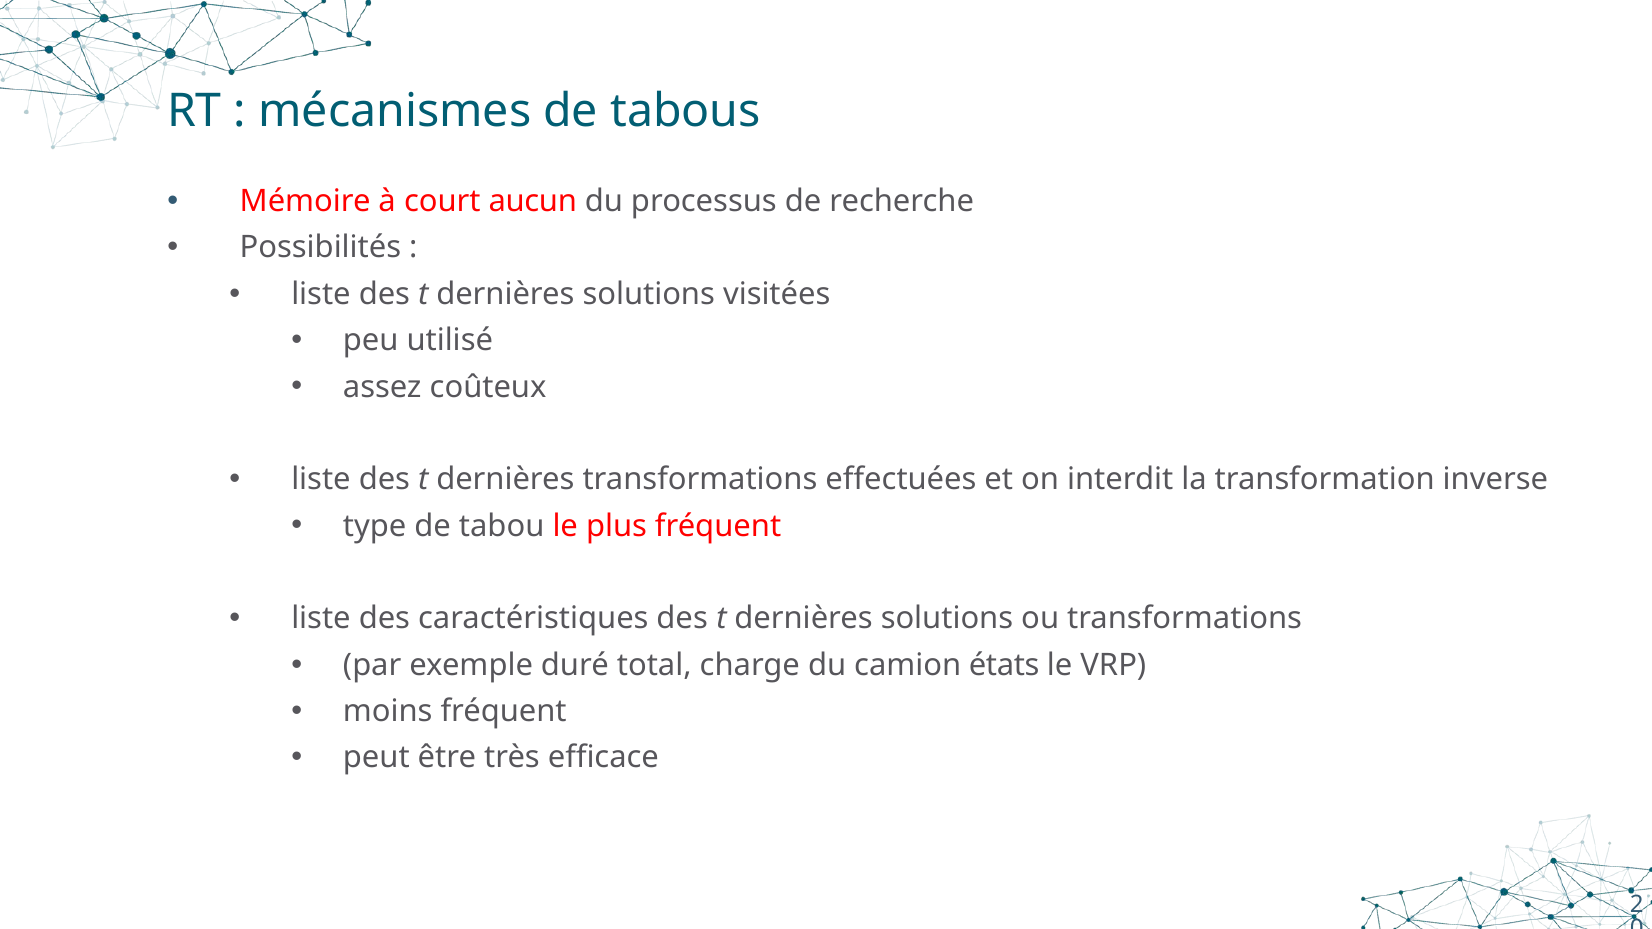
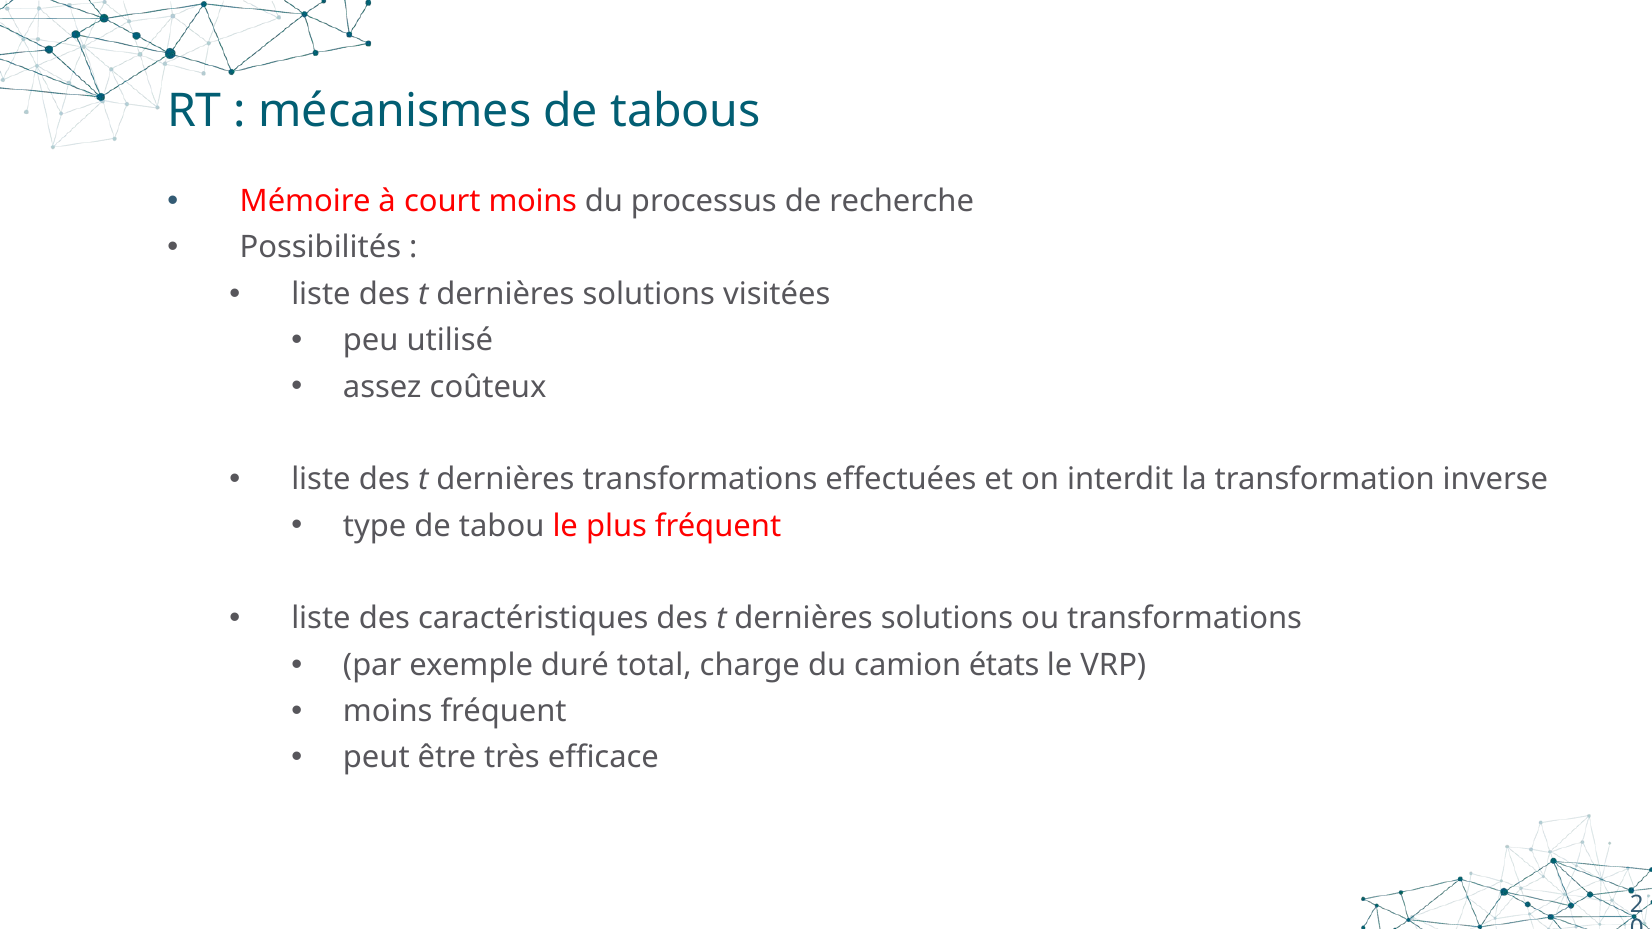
court aucun: aucun -> moins (533, 201)
